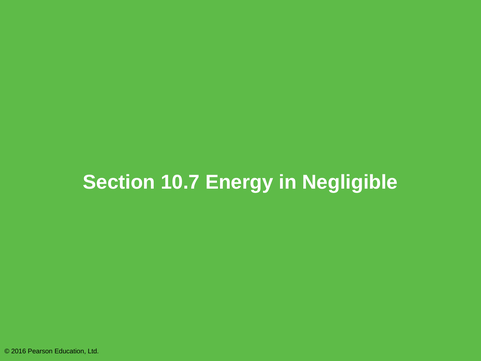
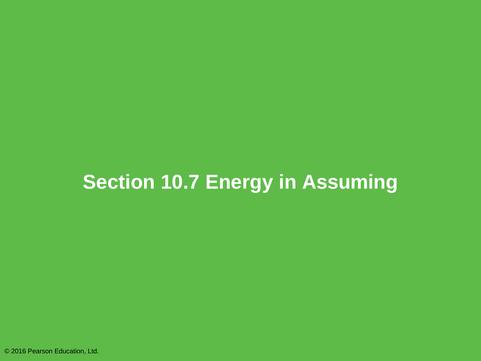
Negligible: Negligible -> Assuming (350, 182)
